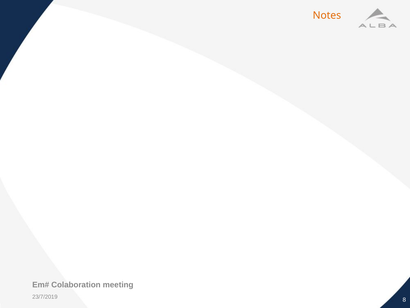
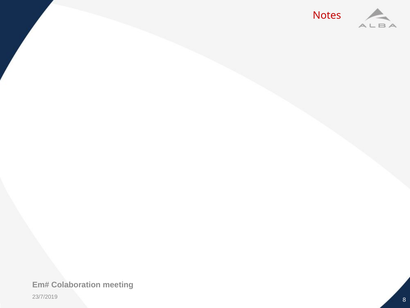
Notes colour: orange -> red (327, 15)
